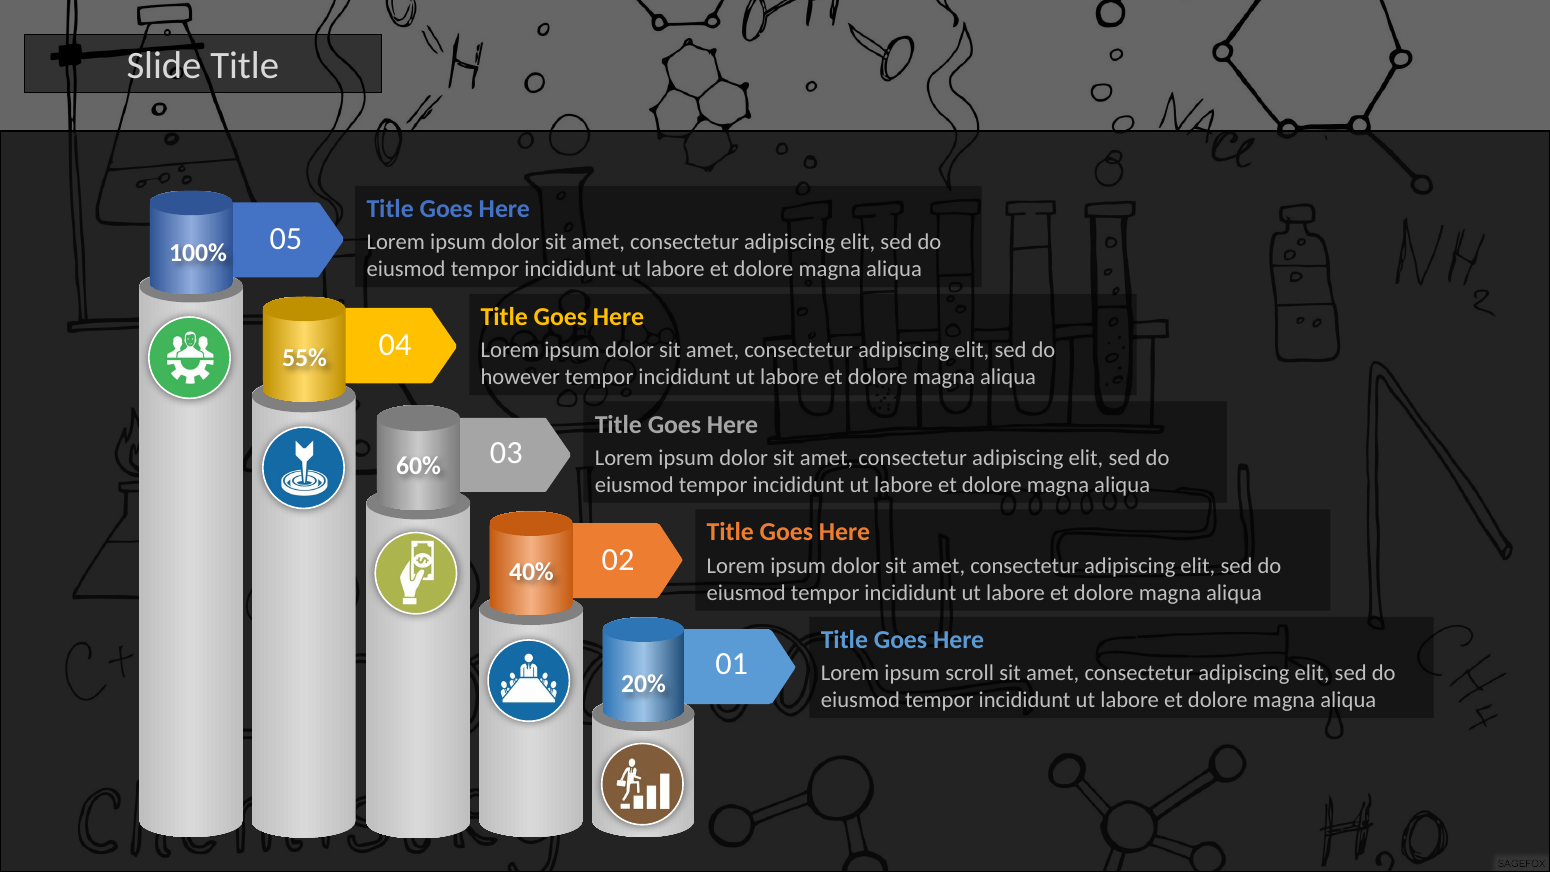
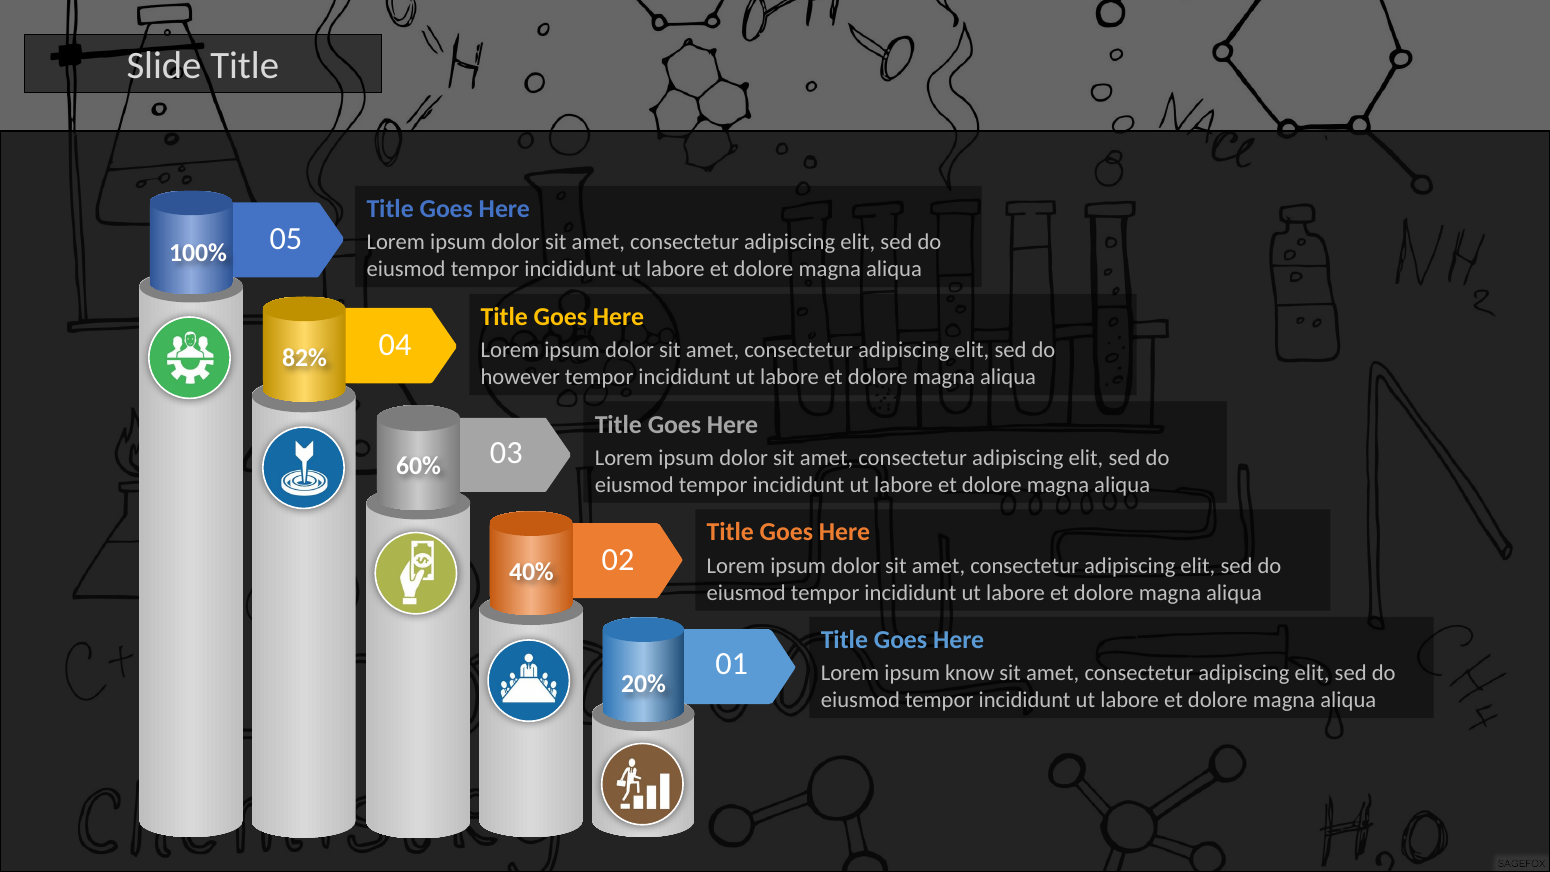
55%: 55% -> 82% (304, 358)
scroll: scroll -> know (970, 673)
